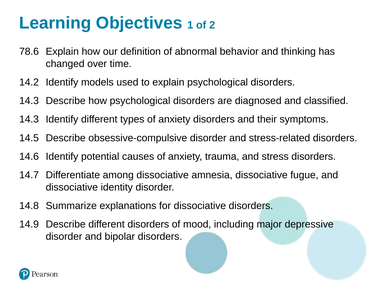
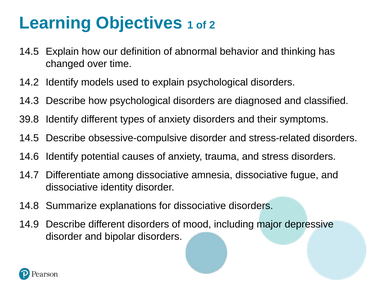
78.6: 78.6 -> 14.5 (29, 52)
14.3: 14.3 -> 39.8 (29, 119)
